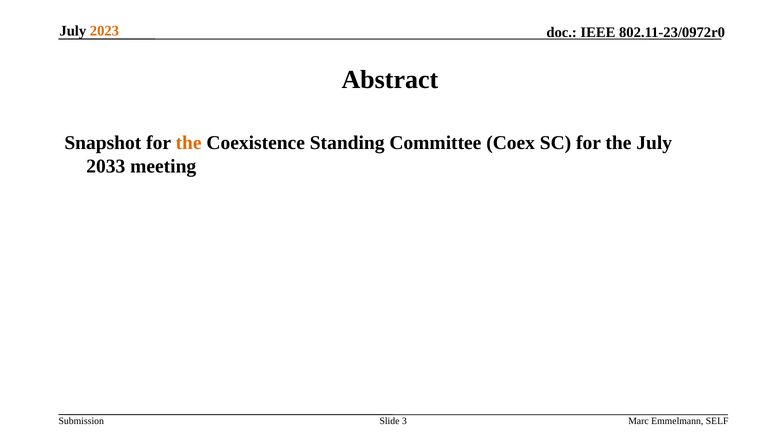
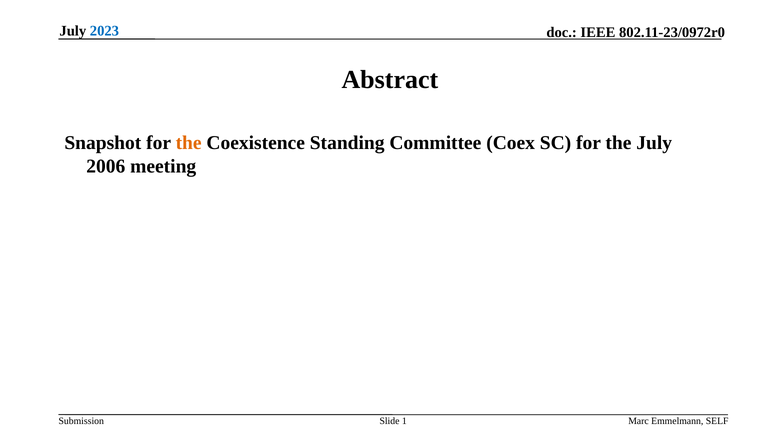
2023 colour: orange -> blue (104, 31)
2033: 2033 -> 2006 (106, 166)
3: 3 -> 1 (404, 421)
